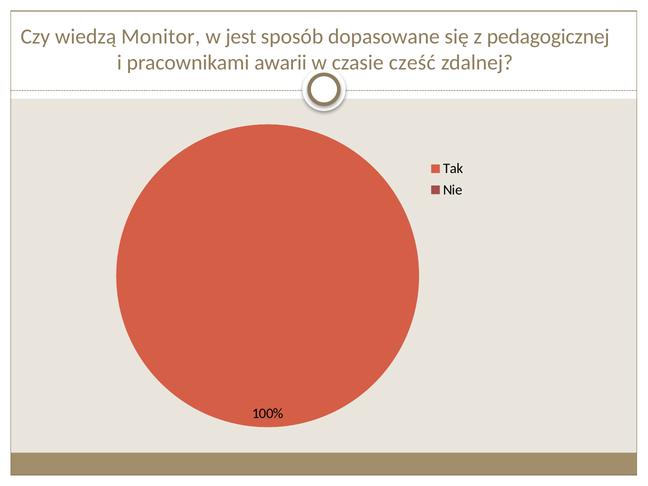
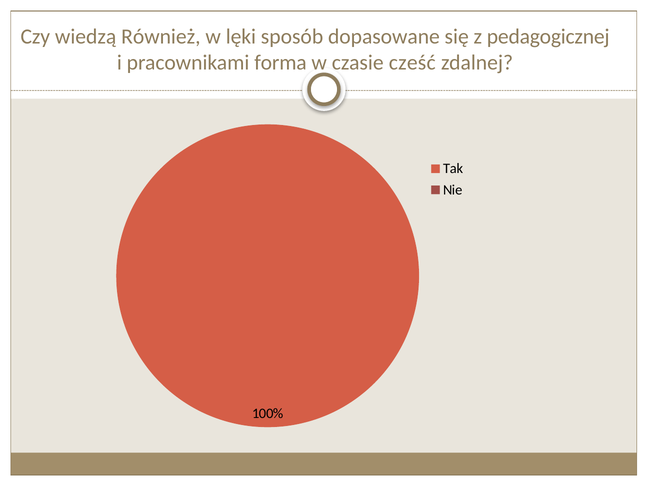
Monitor: Monitor -> Również (161, 37)
jest: jest -> lęki (241, 37)
awarii: awarii -> forma (280, 63)
